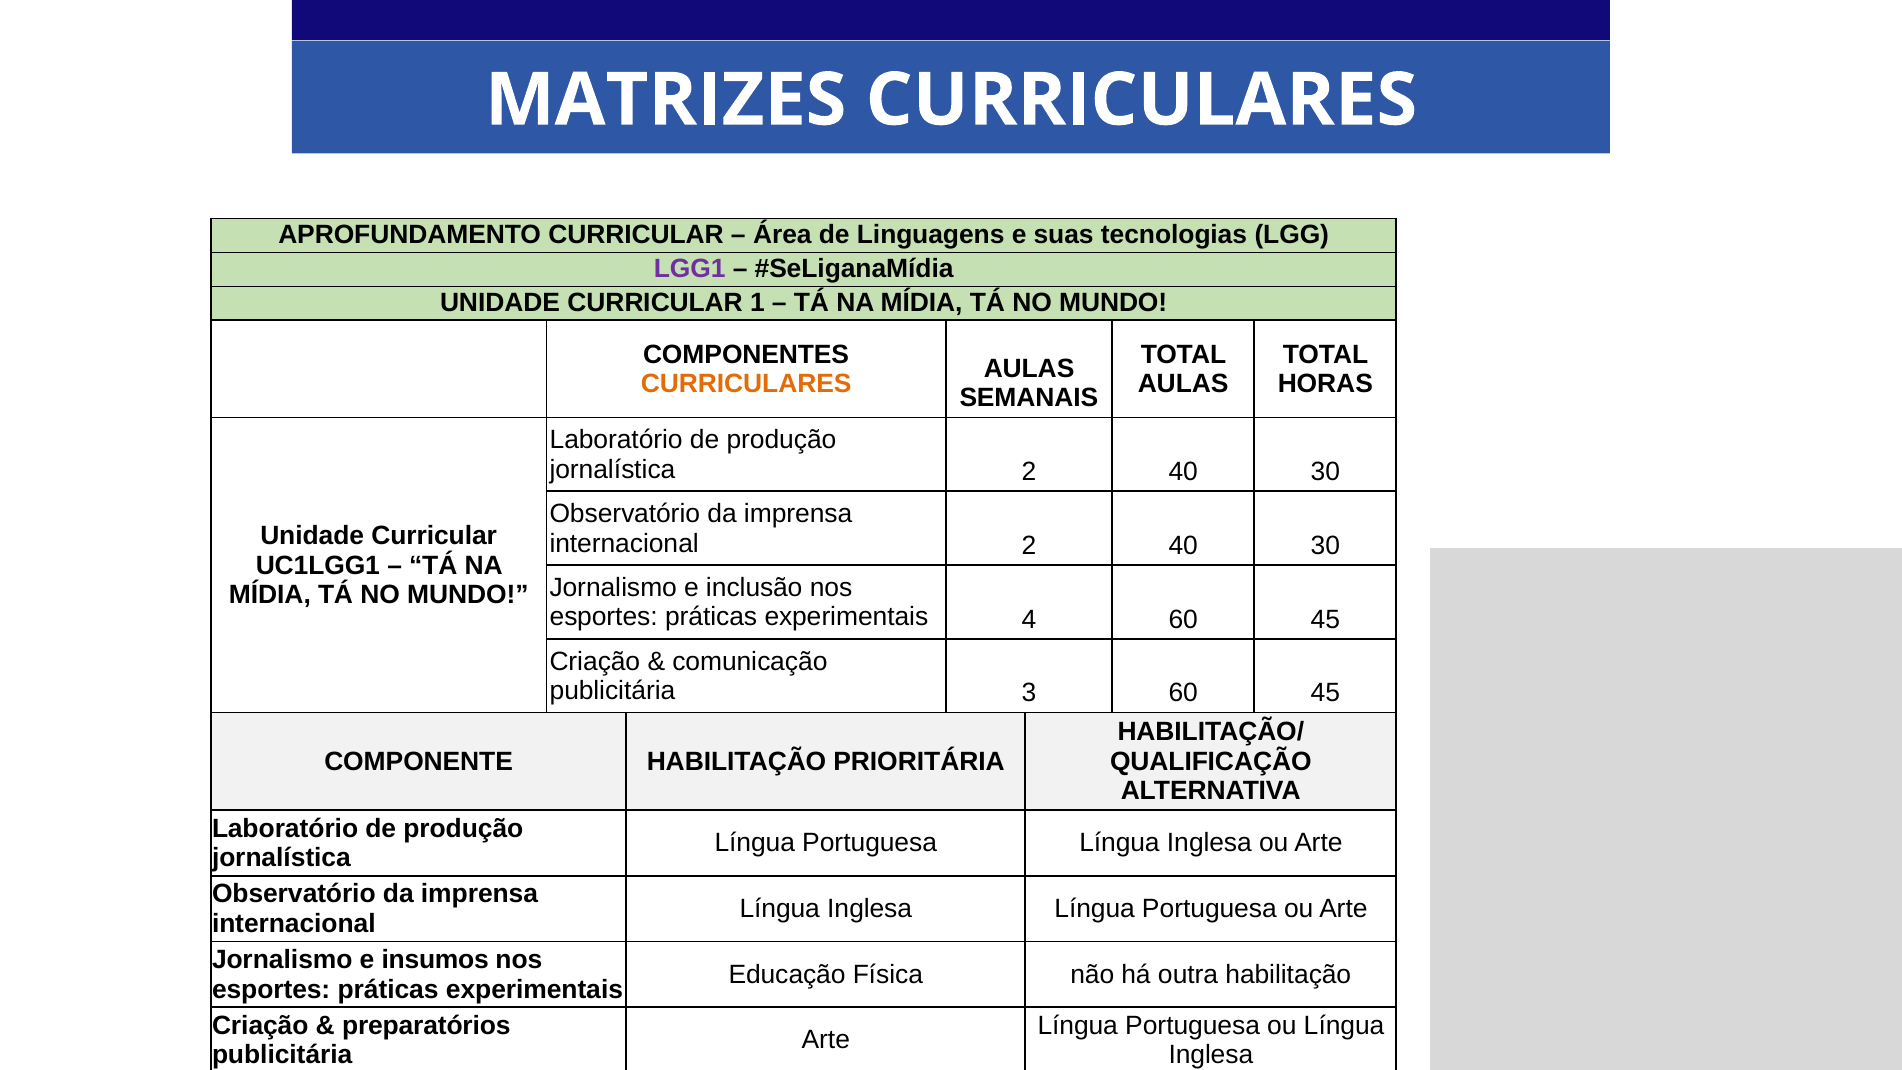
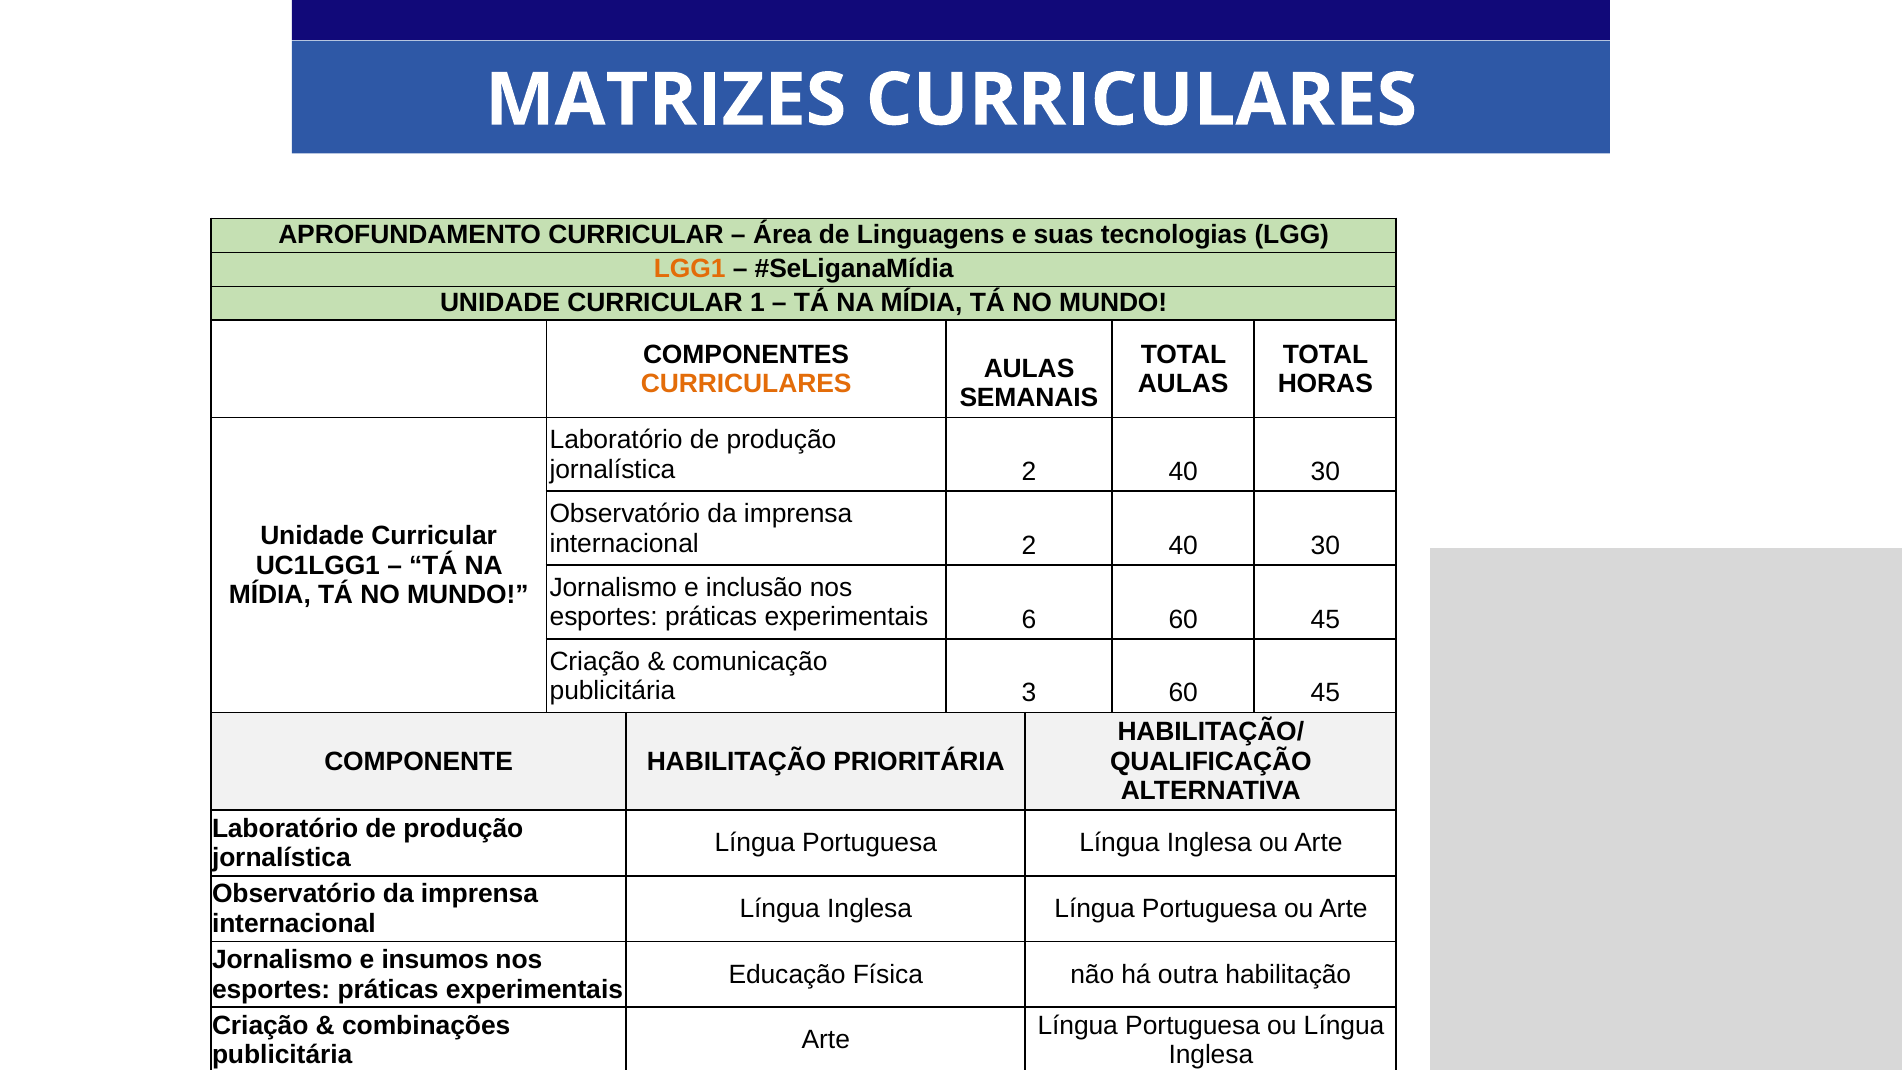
LGG1 colour: purple -> orange (690, 269)
4: 4 -> 6 (1029, 619)
preparatórios: preparatórios -> combinações (426, 1025)
